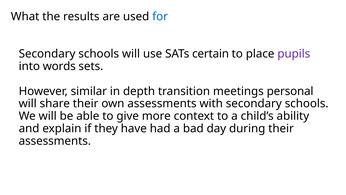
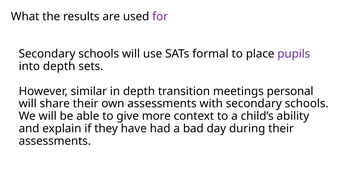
for colour: blue -> purple (160, 17)
certain: certain -> formal (210, 54)
into words: words -> depth (59, 66)
